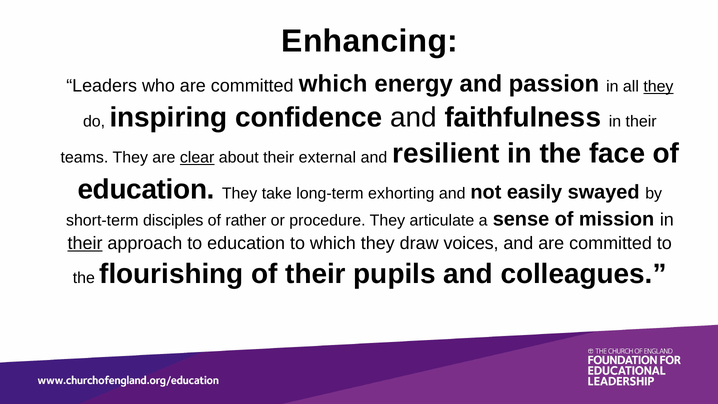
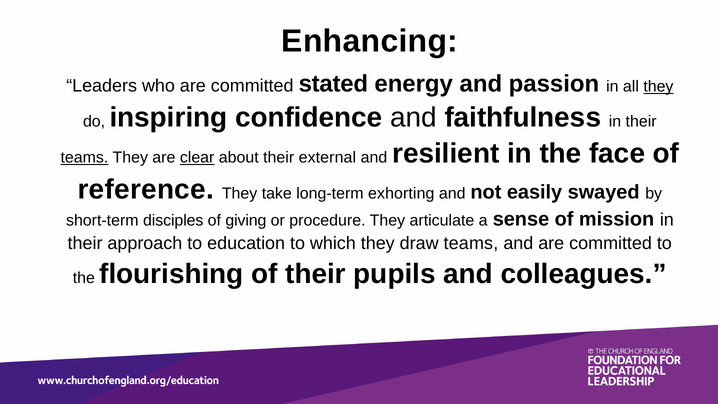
committed which: which -> stated (333, 84)
teams underline: none -> present (84, 158)
education: education -> reference (146, 189)
rather: rather -> giving (246, 221)
their underline: present -> none (85, 243)
draw voices: voices -> teams (471, 243)
